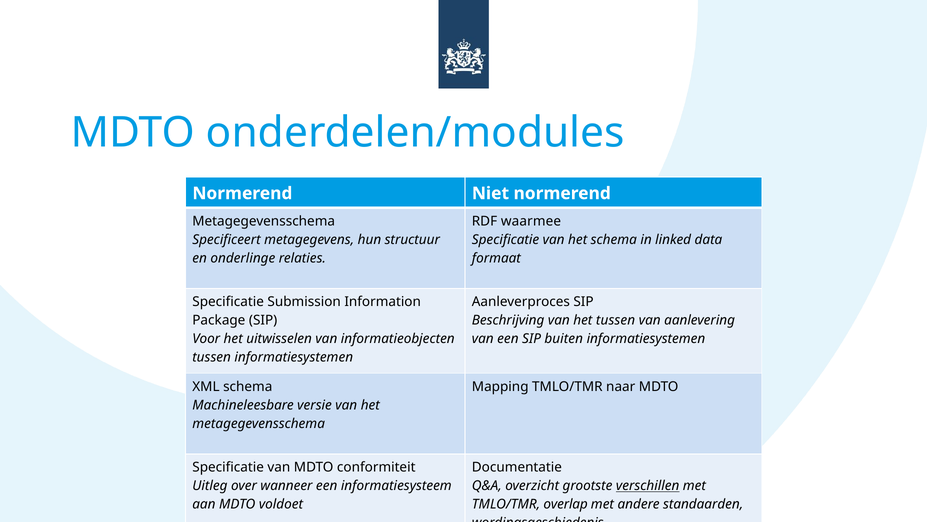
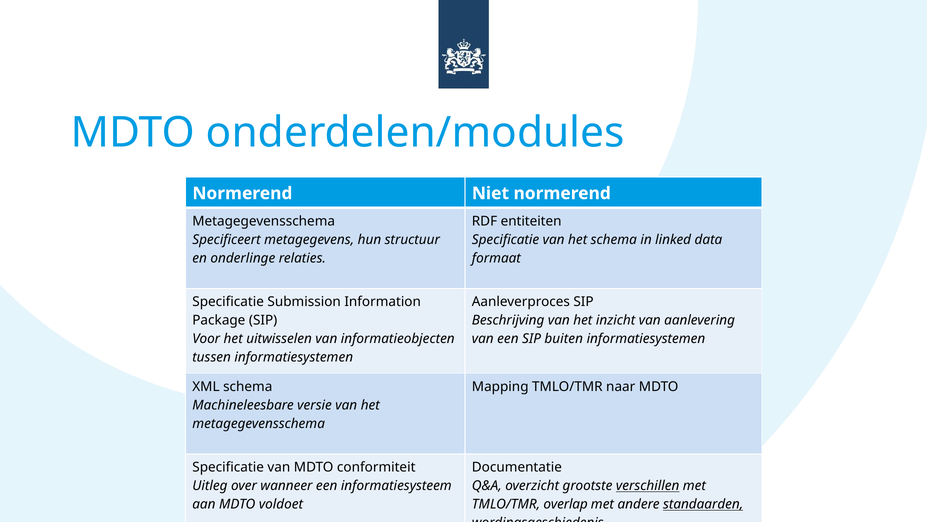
waarmee: waarmee -> entiteiten (531, 221)
het tussen: tussen -> inzicht (616, 320)
standaarden underline: none -> present (703, 504)
